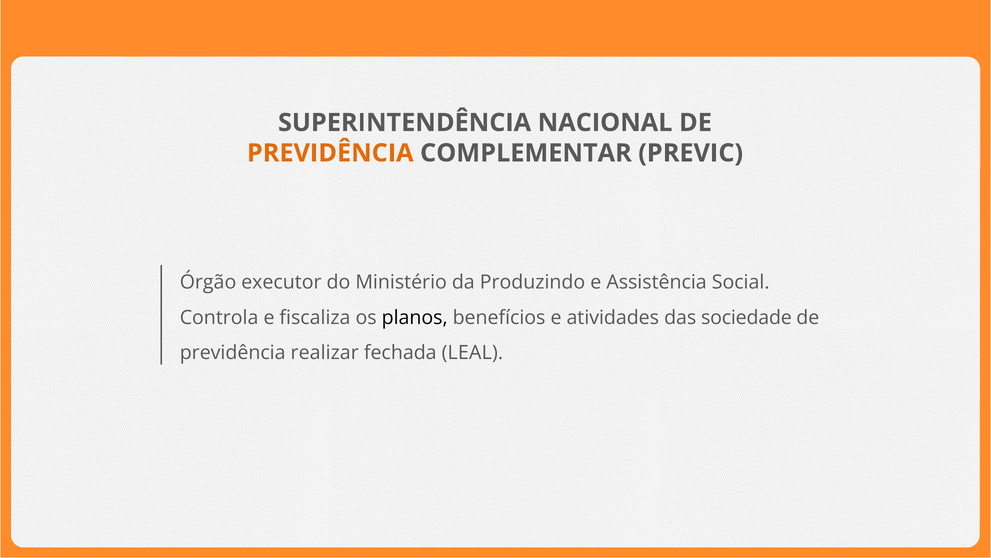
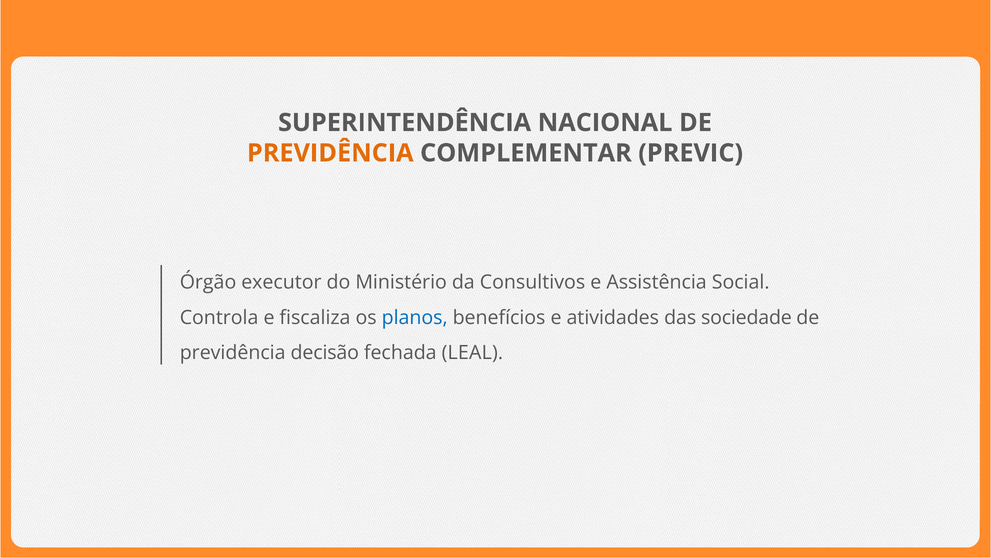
Produzindo: Produzindo -> Consultivos (533, 282)
planos colour: black -> blue (415, 317)
realizar: realizar -> decisão (325, 353)
